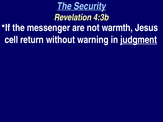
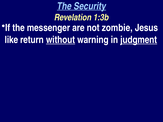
4:3b: 4:3b -> 1:3b (101, 17)
warmth: warmth -> zombie (117, 28)
cell: cell -> like (11, 40)
without underline: none -> present (61, 40)
